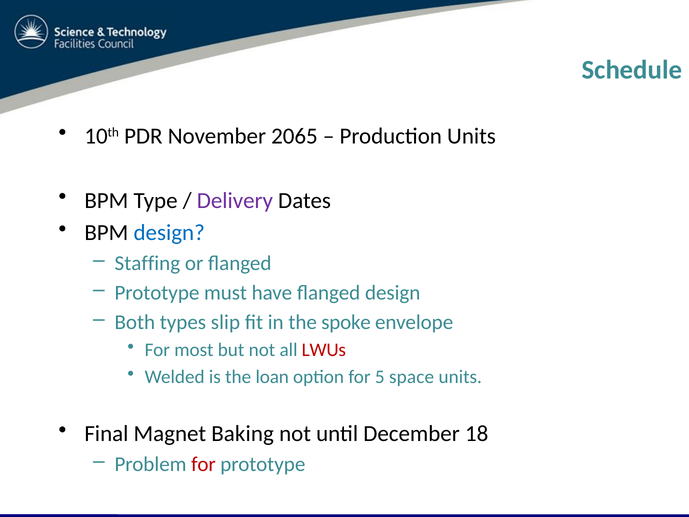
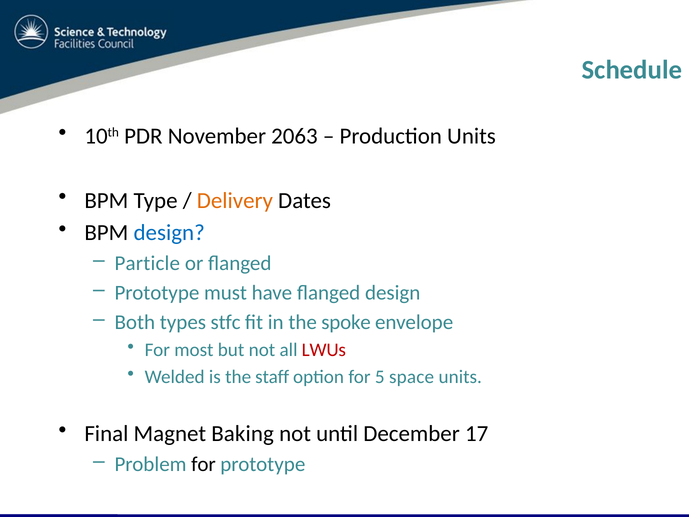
2065: 2065 -> 2063 (294, 136)
Delivery colour: purple -> orange (235, 200)
Staffing: Staffing -> Particle (147, 263)
slip: slip -> stfc (226, 322)
loan: loan -> staff (272, 377)
18: 18 -> 17 (477, 434)
for colour: red -> black (203, 464)
